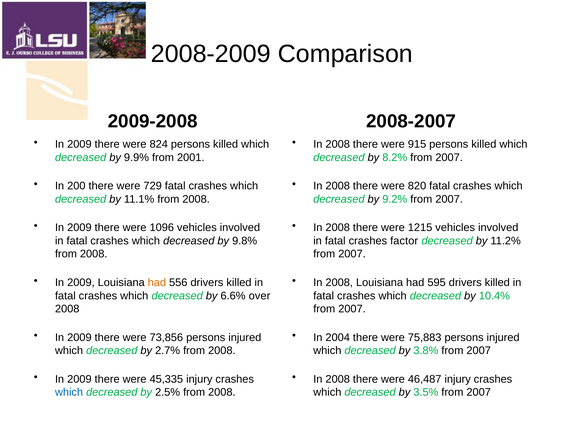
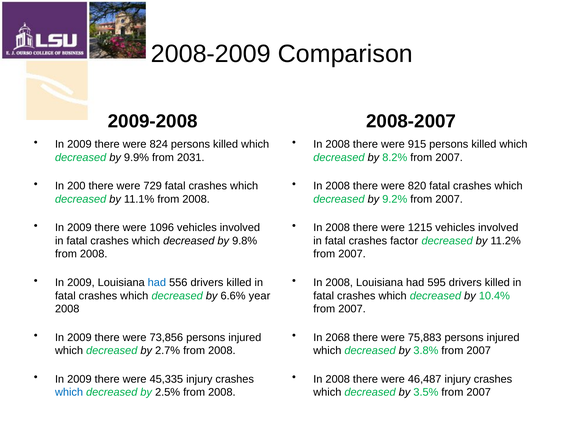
2001: 2001 -> 2031 (191, 157)
had colour: orange -> blue (157, 283)
over: over -> year (260, 296)
2004: 2004 -> 2068 (338, 337)
